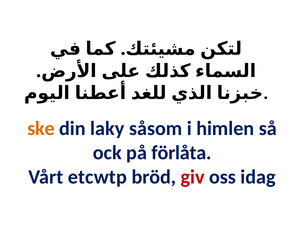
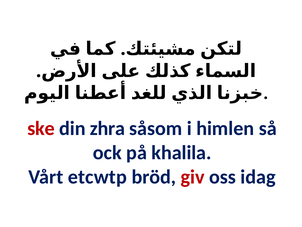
ske colour: orange -> red (41, 128)
laky: laky -> zhra (107, 128)
förlåta: förlåta -> khalila (181, 152)
